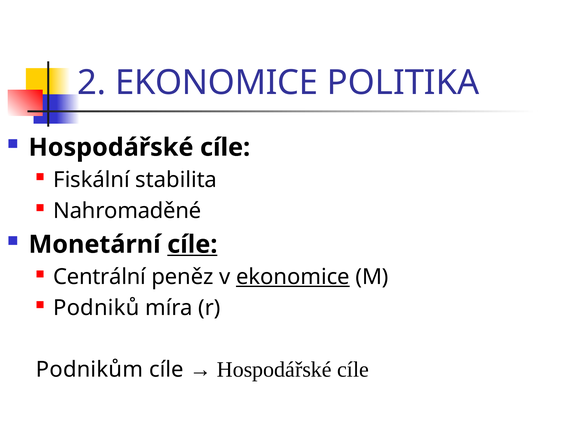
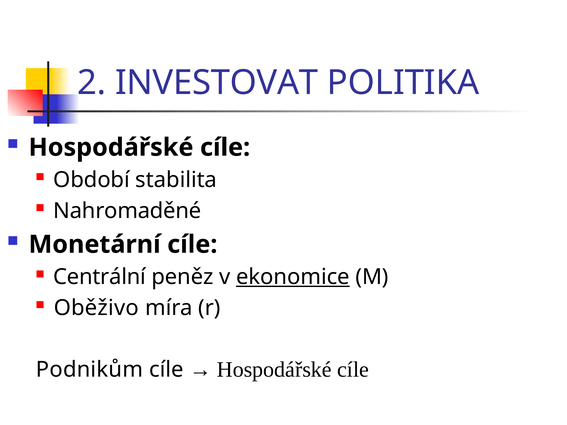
2 EKONOMICE: EKONOMICE -> INVESTOVAT (217, 83)
Fiskální: Fiskální -> Období (92, 180)
cíle underline: present -> none (192, 245)
Podniků: Podniků -> Oběživo (96, 308)
